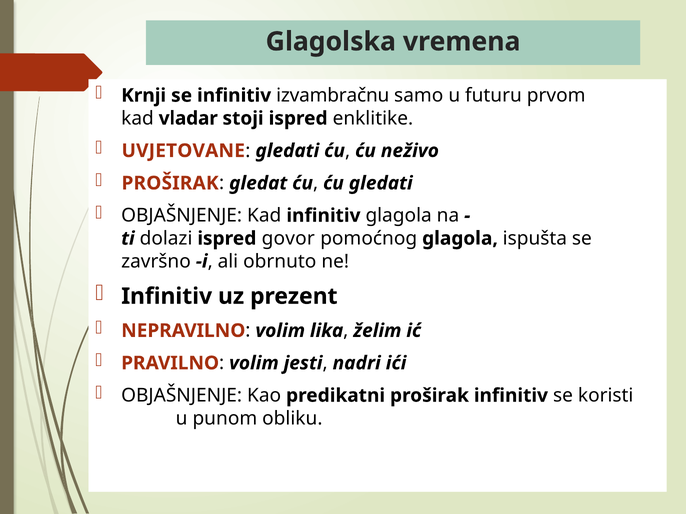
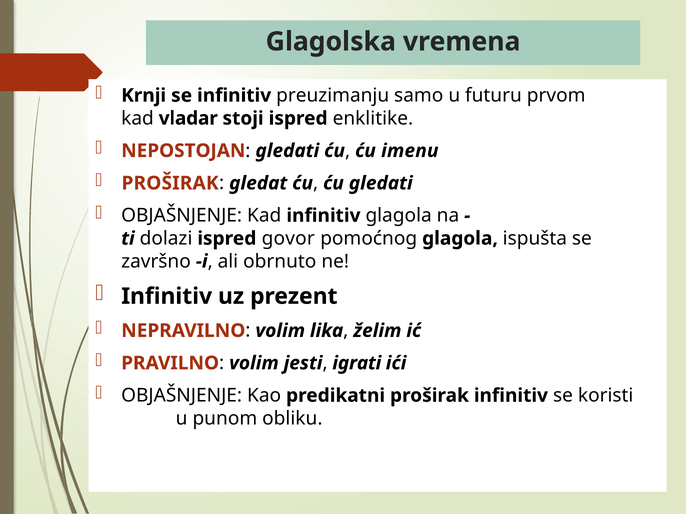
izvambračnu: izvambračnu -> preuzimanju (333, 96)
UVJETOVANE: UVJETOVANE -> NEPOSTOJAN (183, 151)
neživo: neživo -> imenu (410, 151)
nadri: nadri -> igrati (357, 363)
